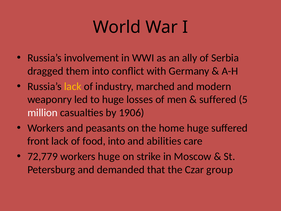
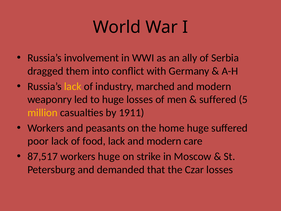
million colour: white -> yellow (42, 113)
1906: 1906 -> 1911 (132, 113)
front: front -> poor (38, 141)
food into: into -> lack (117, 141)
abilities: abilities -> modern (164, 141)
72,779: 72,779 -> 87,517 (43, 156)
Czar group: group -> losses (220, 169)
